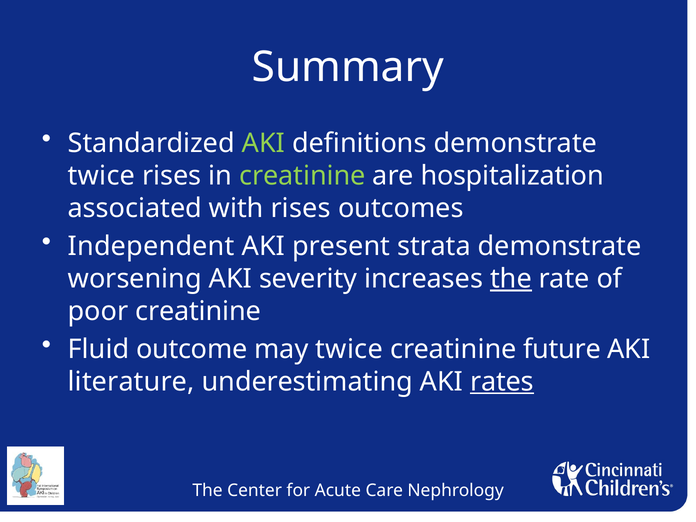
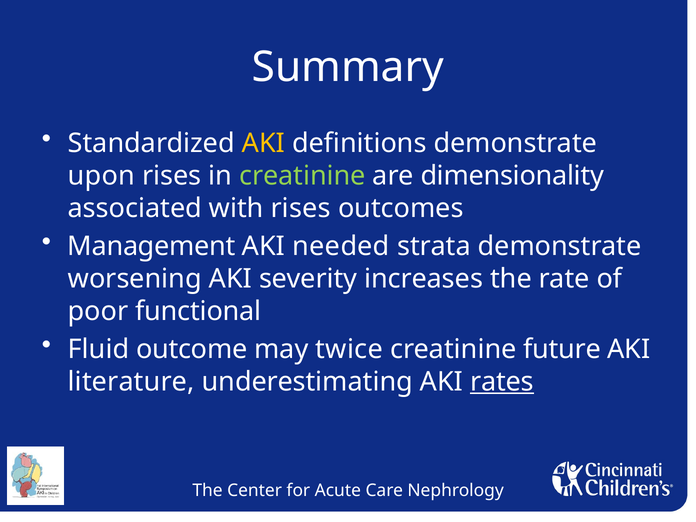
AKI colour: light green -> yellow (263, 143)
twice: twice -> upon (101, 176)
hospitalization: hospitalization -> dimensionality (512, 176)
Independent: Independent -> Management (151, 246)
present: present -> needed (341, 246)
the underline: present -> none (511, 279)
poor creatinine: creatinine -> functional (198, 311)
